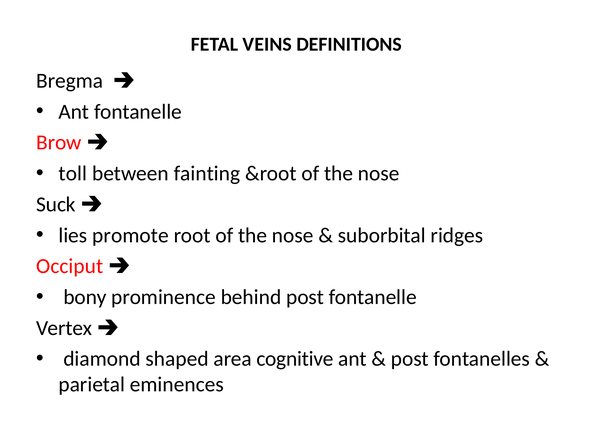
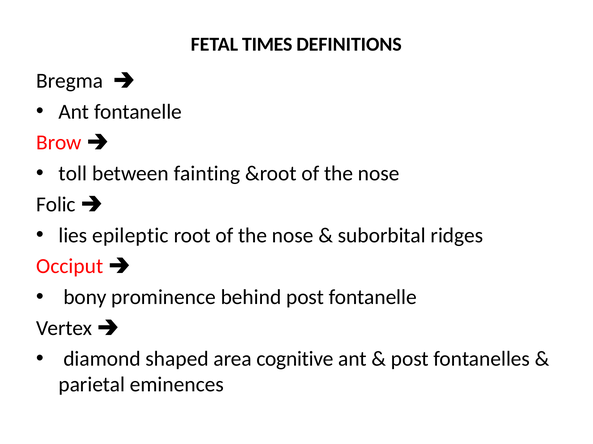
VEINS: VEINS -> TIMES (267, 44)
Suck: Suck -> Folic (56, 205)
promote: promote -> epileptic (130, 236)
